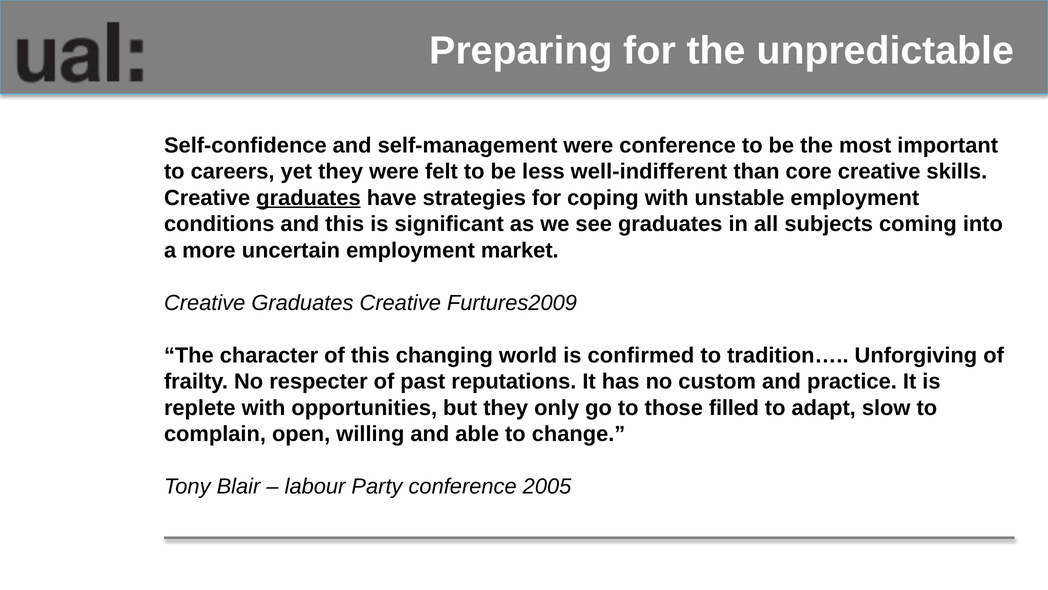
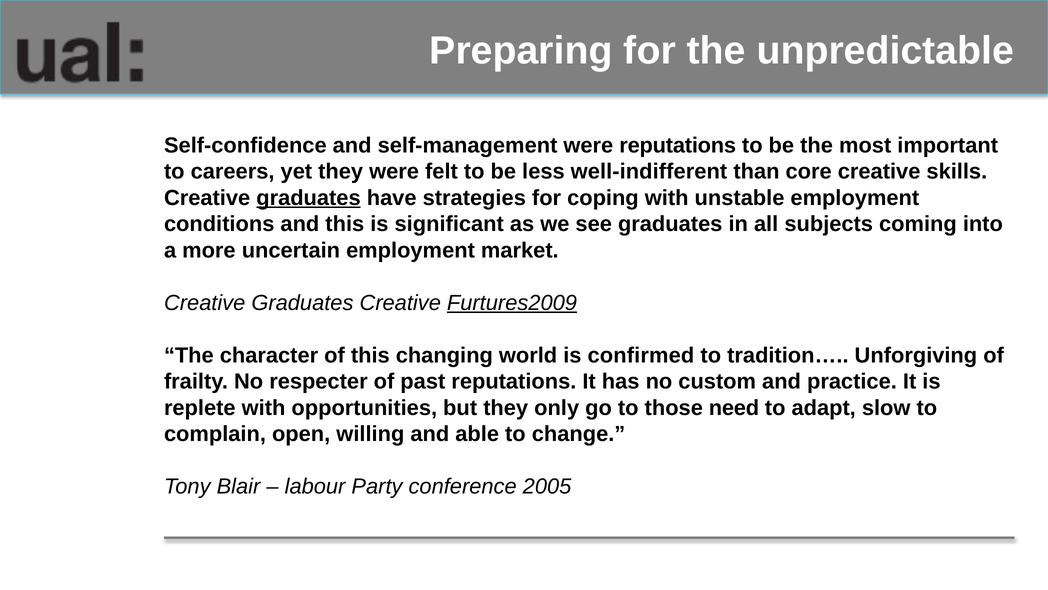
were conference: conference -> reputations (678, 145)
Furtures2009 underline: none -> present (512, 303)
filled: filled -> need (734, 407)
